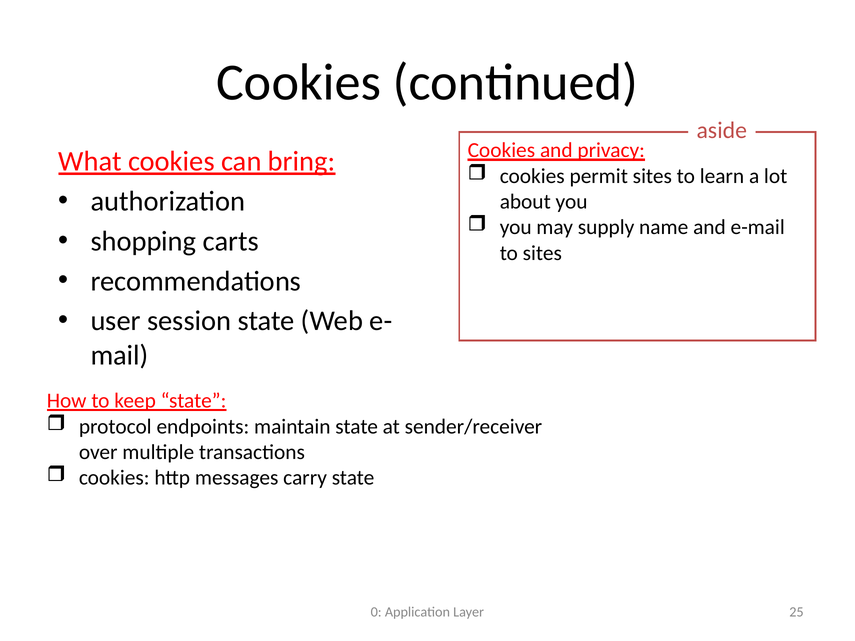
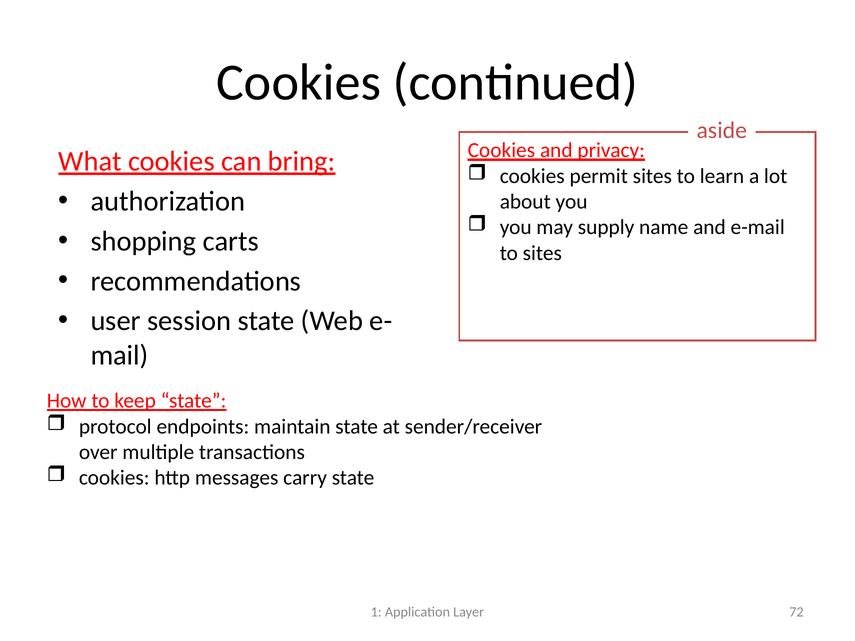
0: 0 -> 1 (376, 612)
25: 25 -> 72 (796, 612)
